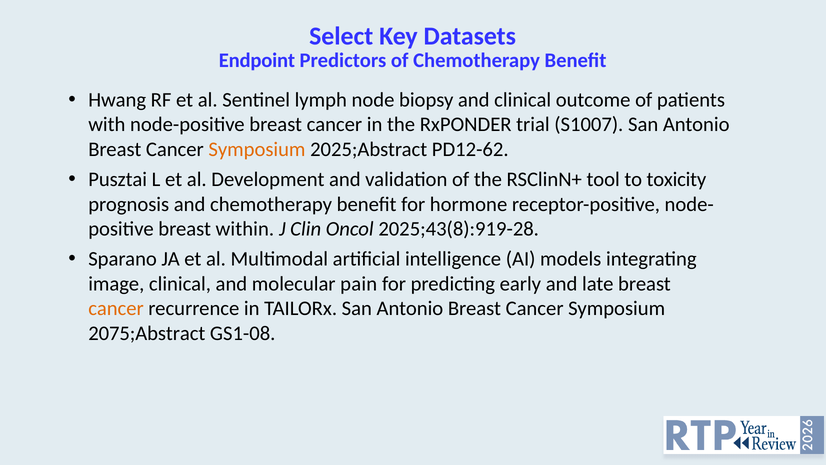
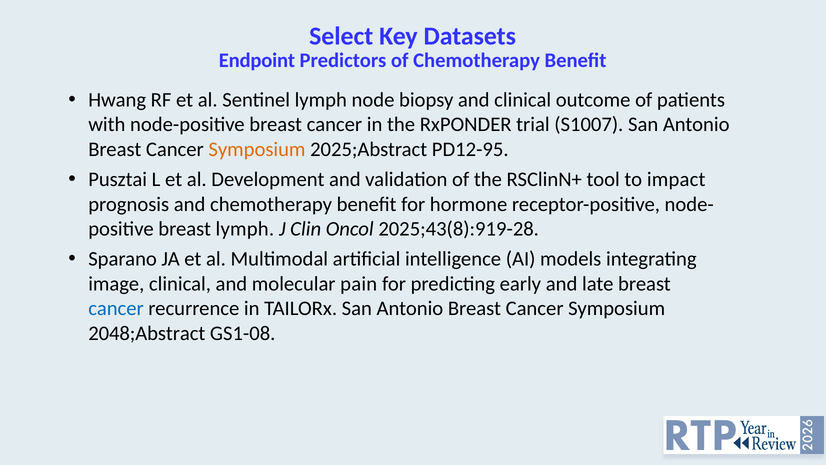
PD12-62: PD12-62 -> PD12-95 (470, 149)
toxicity: toxicity -> impact (676, 179)
breast within: within -> lymph (245, 229)
cancer colour: orange -> blue (116, 308)
2075;Abstract: 2075;Abstract -> 2048;Abstract (147, 333)
